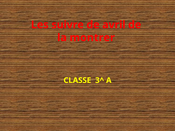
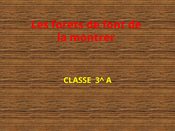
suivre: suivre -> forets (68, 25)
avril: avril -> font (114, 25)
